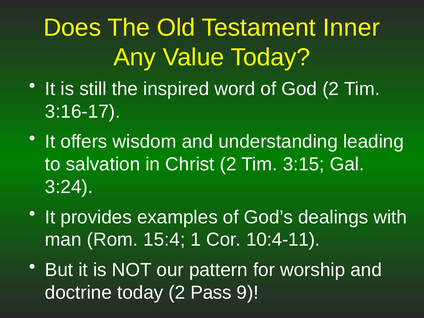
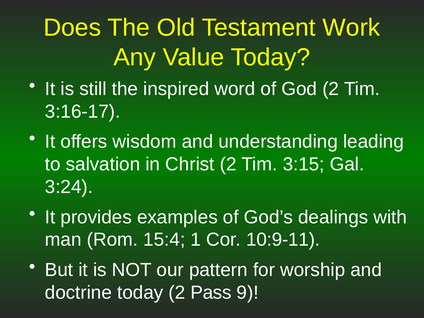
Inner: Inner -> Work (351, 28)
10:4-11: 10:4-11 -> 10:9-11 (283, 240)
